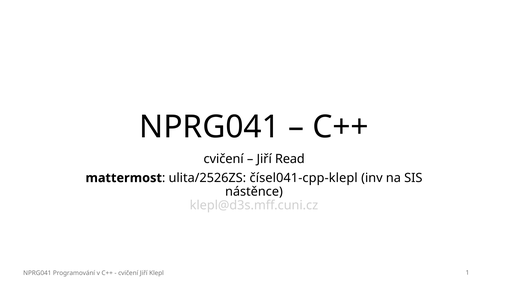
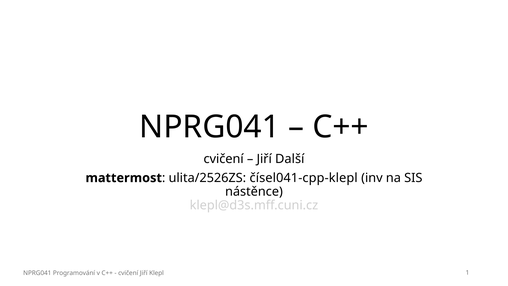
Read: Read -> Další (290, 159)
